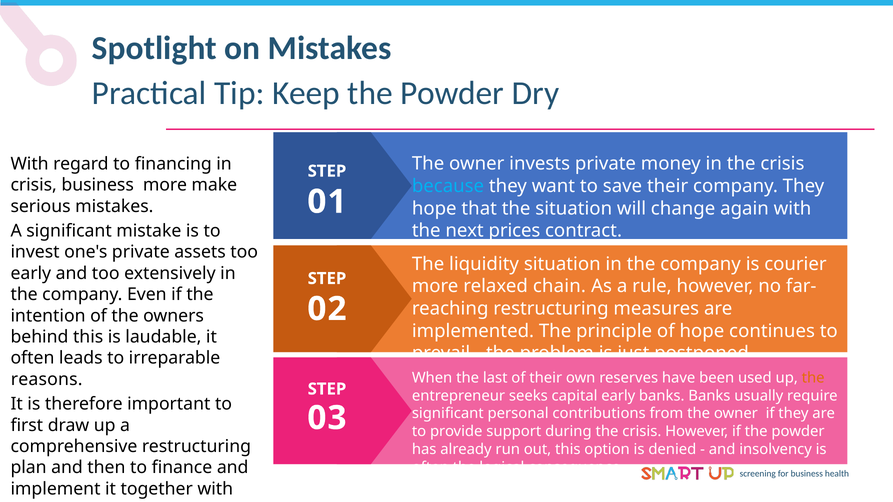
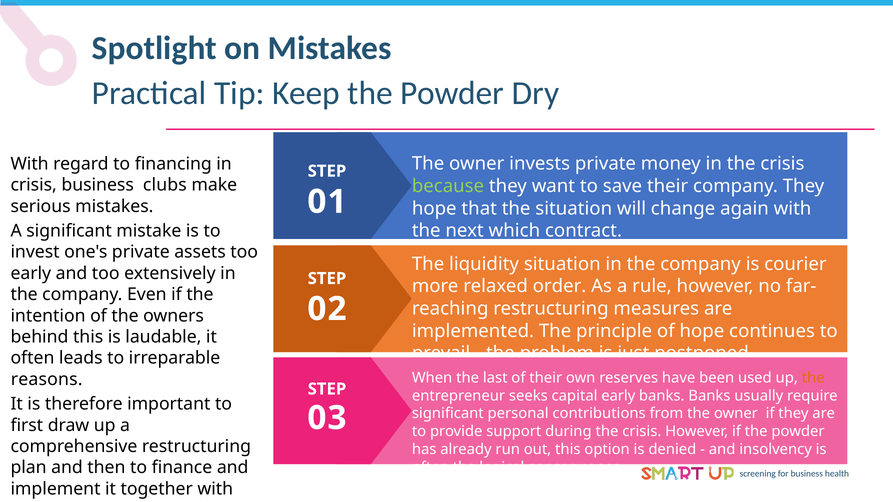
business more: more -> clubs (165, 185)
because colour: light blue -> light green (448, 186)
prices: prices -> which (514, 231)
chain: chain -> order (560, 286)
